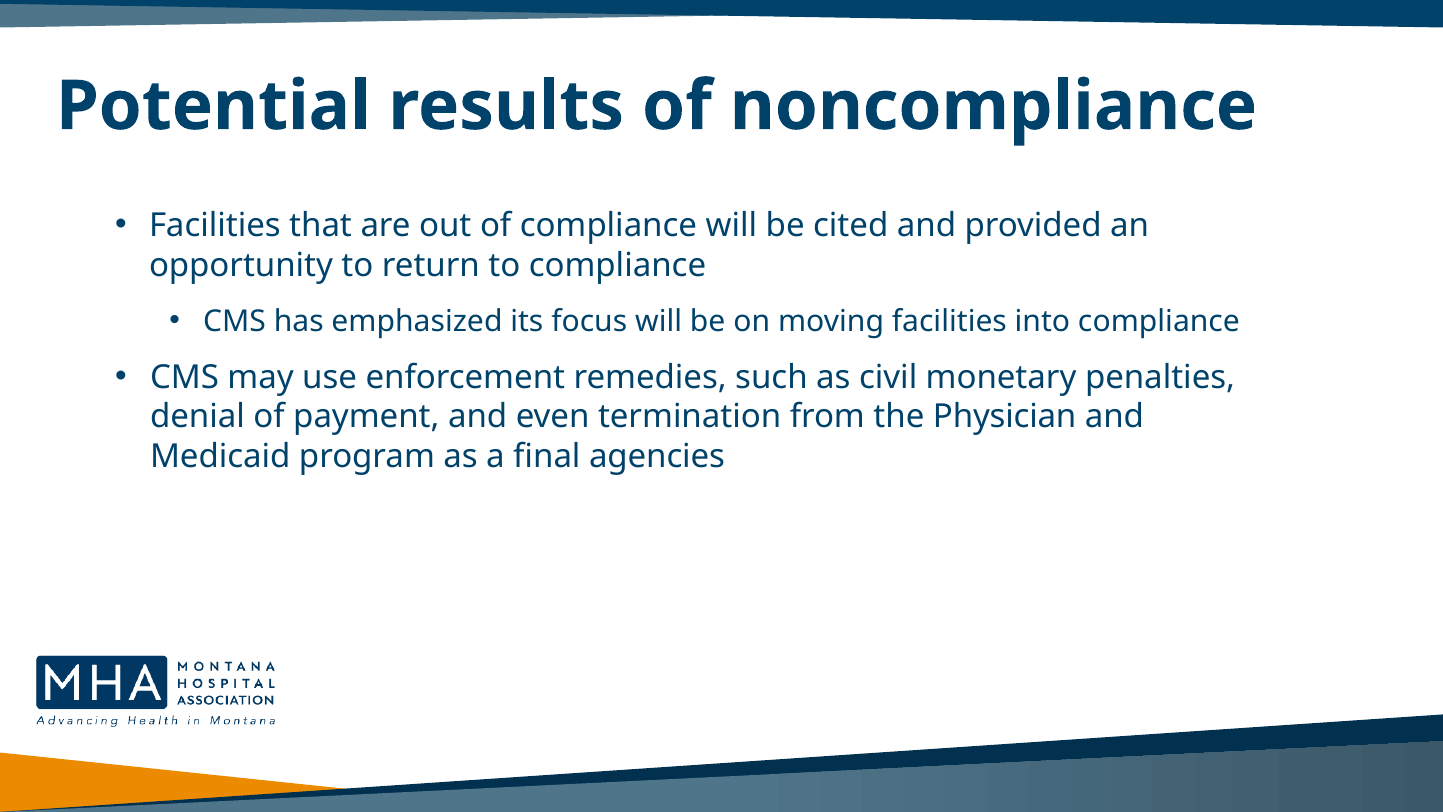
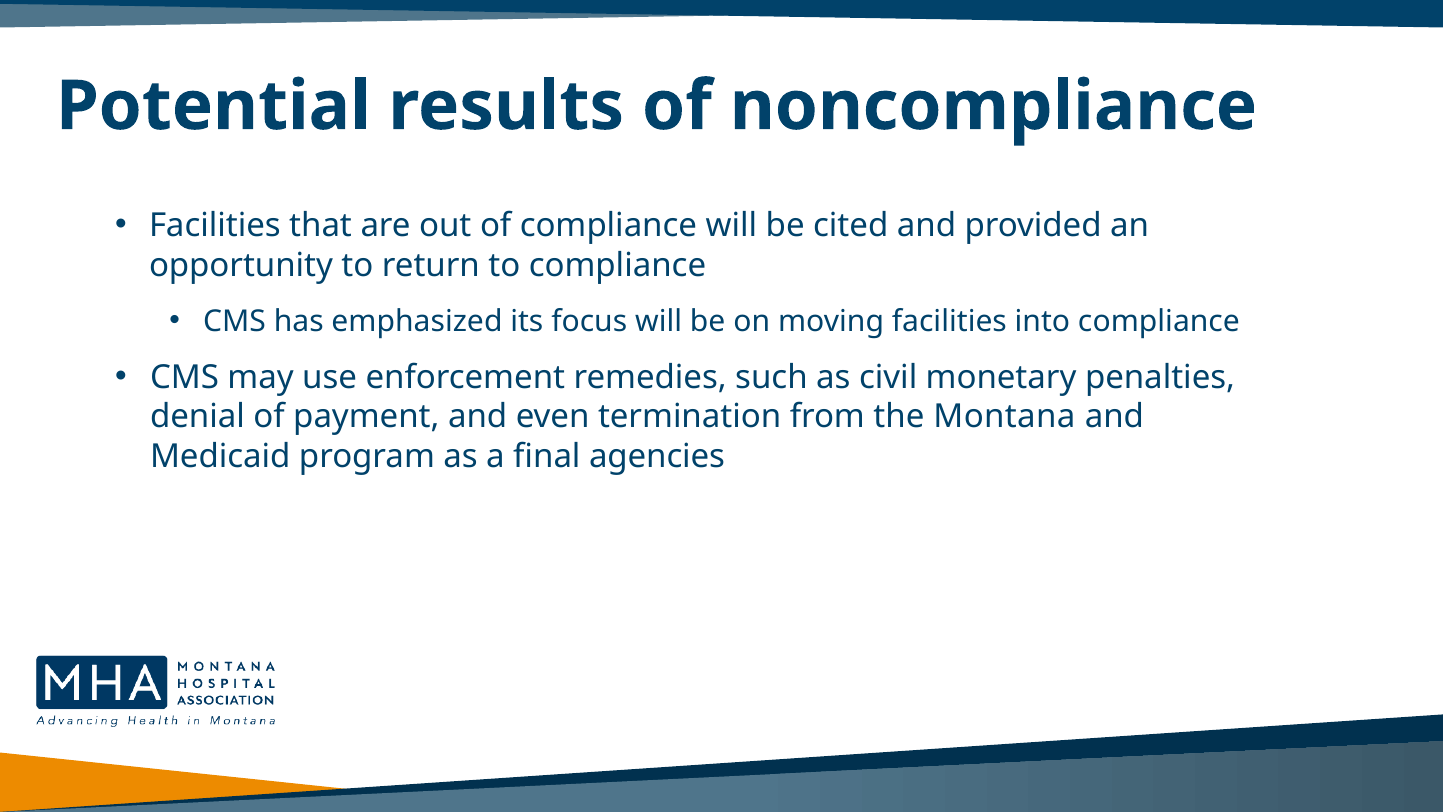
Physician: Physician -> Montana (1004, 417)
